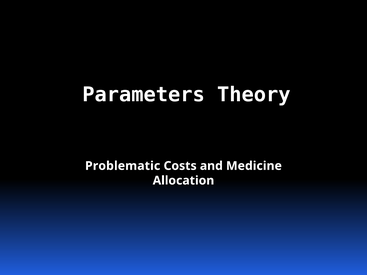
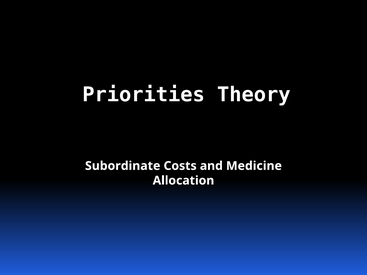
Parameters: Parameters -> Priorities (144, 95)
Problematic: Problematic -> Subordinate (123, 166)
